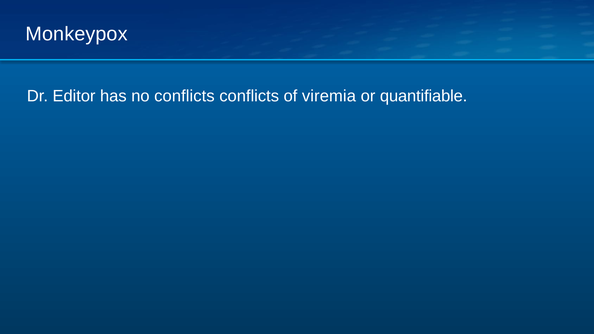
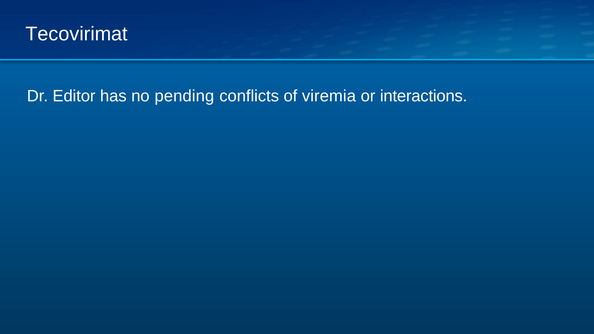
Monkeypox: Monkeypox -> Tecovirimat (77, 34)
no conflicts: conflicts -> pending (184, 96)
quantifiable: quantifiable -> interactions (424, 96)
